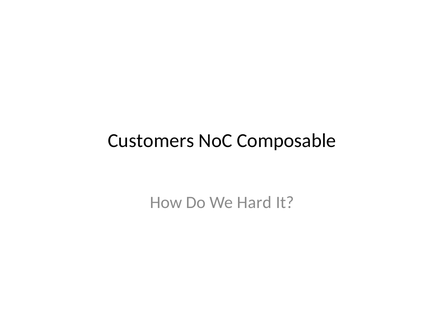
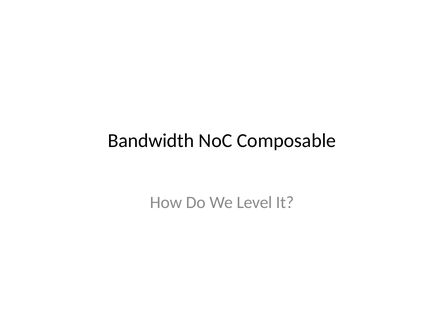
Customers: Customers -> Bandwidth (151, 140)
Hard: Hard -> Level (254, 202)
